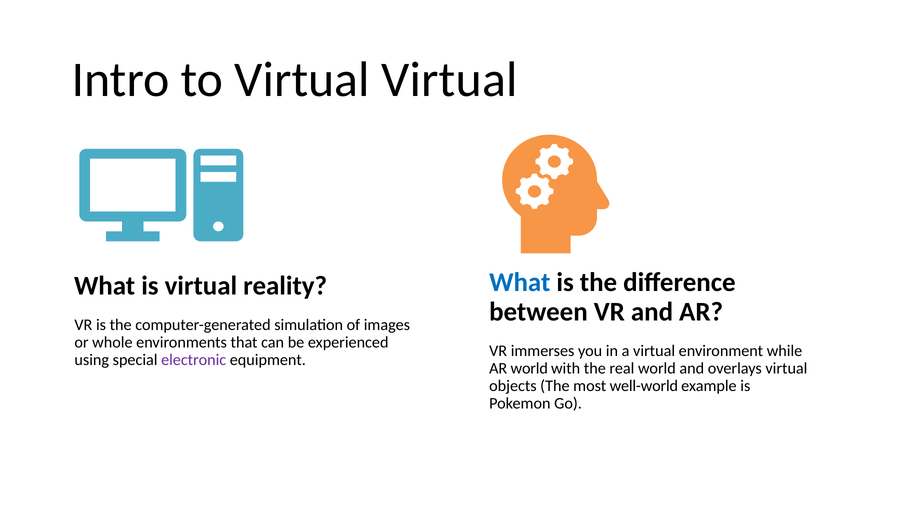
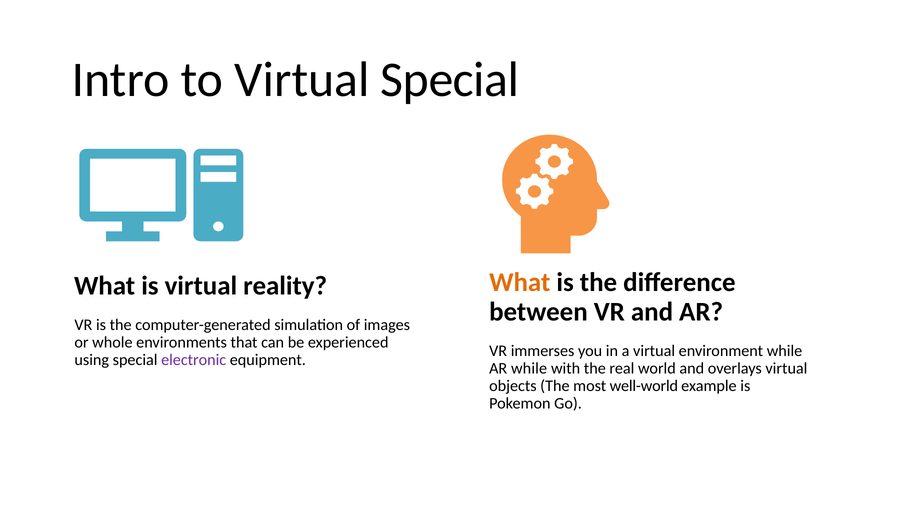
Virtual Virtual: Virtual -> Special (450, 80)
What colour: blue -> orange (520, 282)
AR world: world -> while (529, 368)
